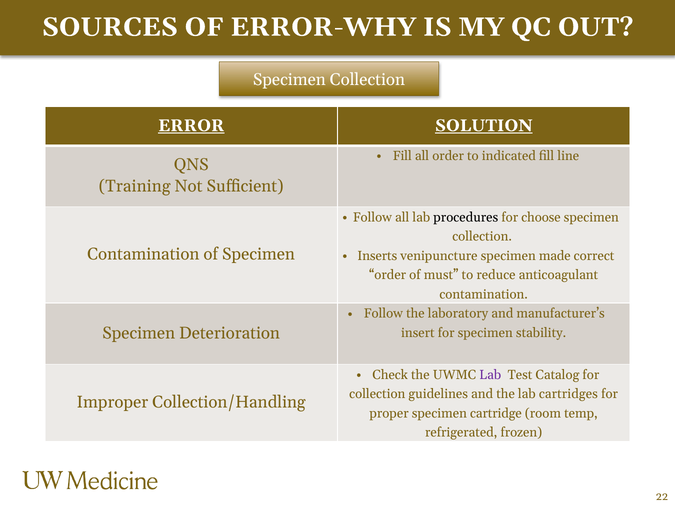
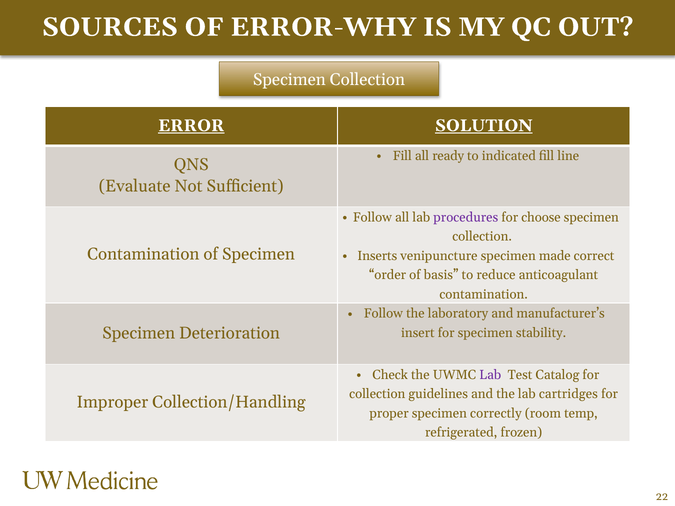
all order: order -> ready (448, 156)
Training: Training -> Evaluate (135, 186)
procedures colour: black -> purple (466, 217)
must: must -> basis (441, 275)
cartridge: cartridge -> correctly (496, 413)
